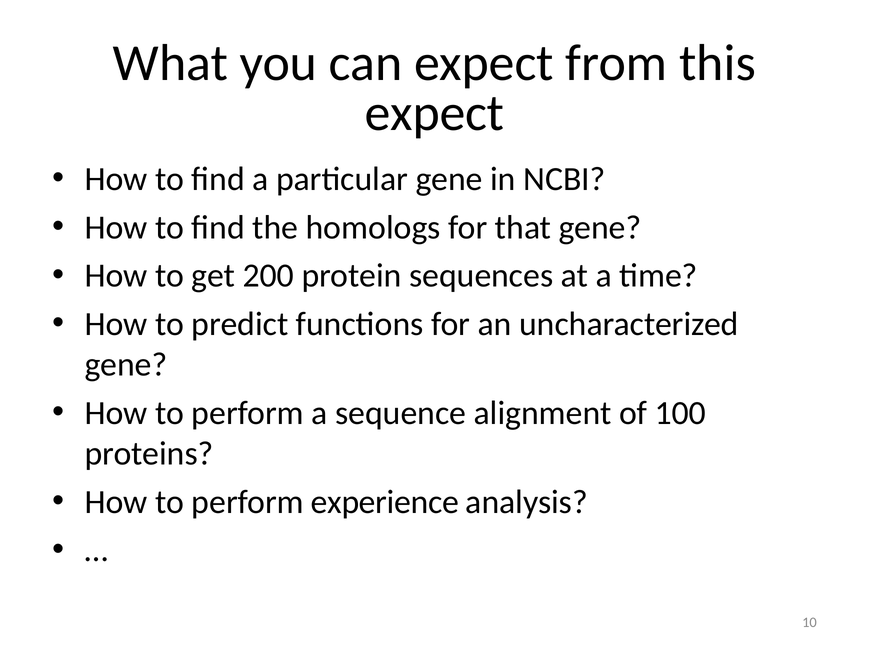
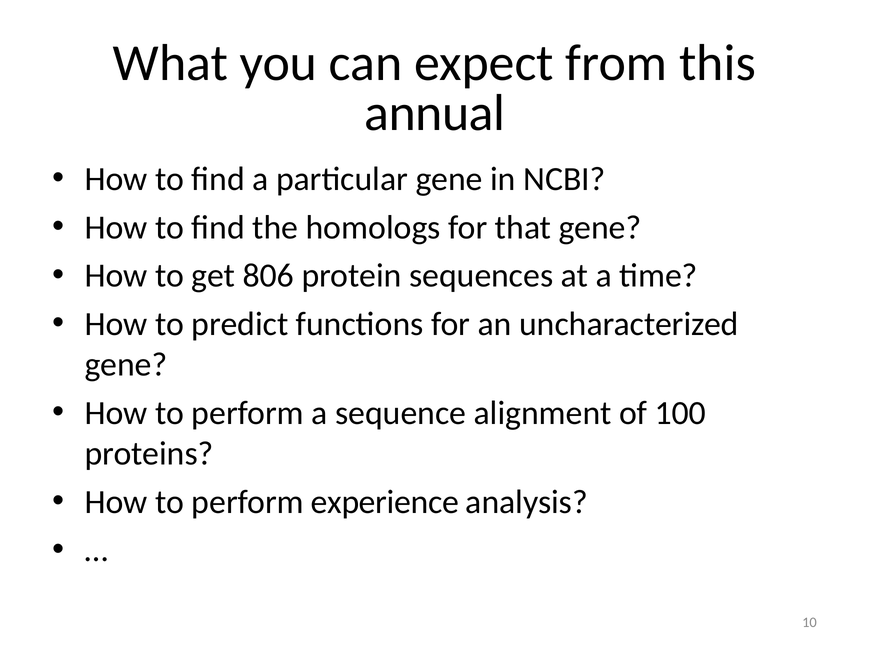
expect: expect -> annual (435, 113)
200: 200 -> 806 (268, 276)
